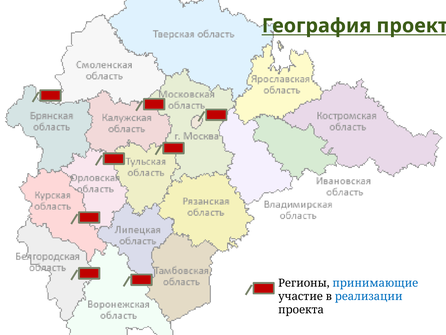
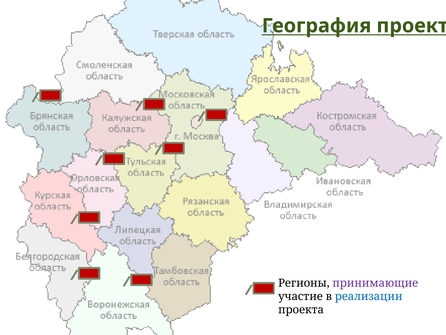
принимающие colour: blue -> purple (375, 283)
